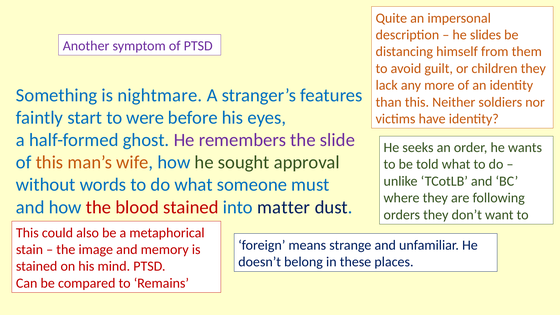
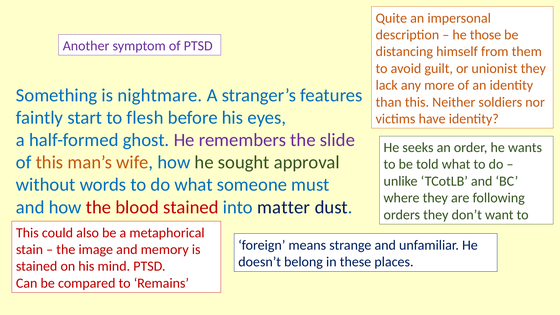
slides: slides -> those (486, 35)
children: children -> unionist (495, 68)
were: were -> flesh (145, 118)
